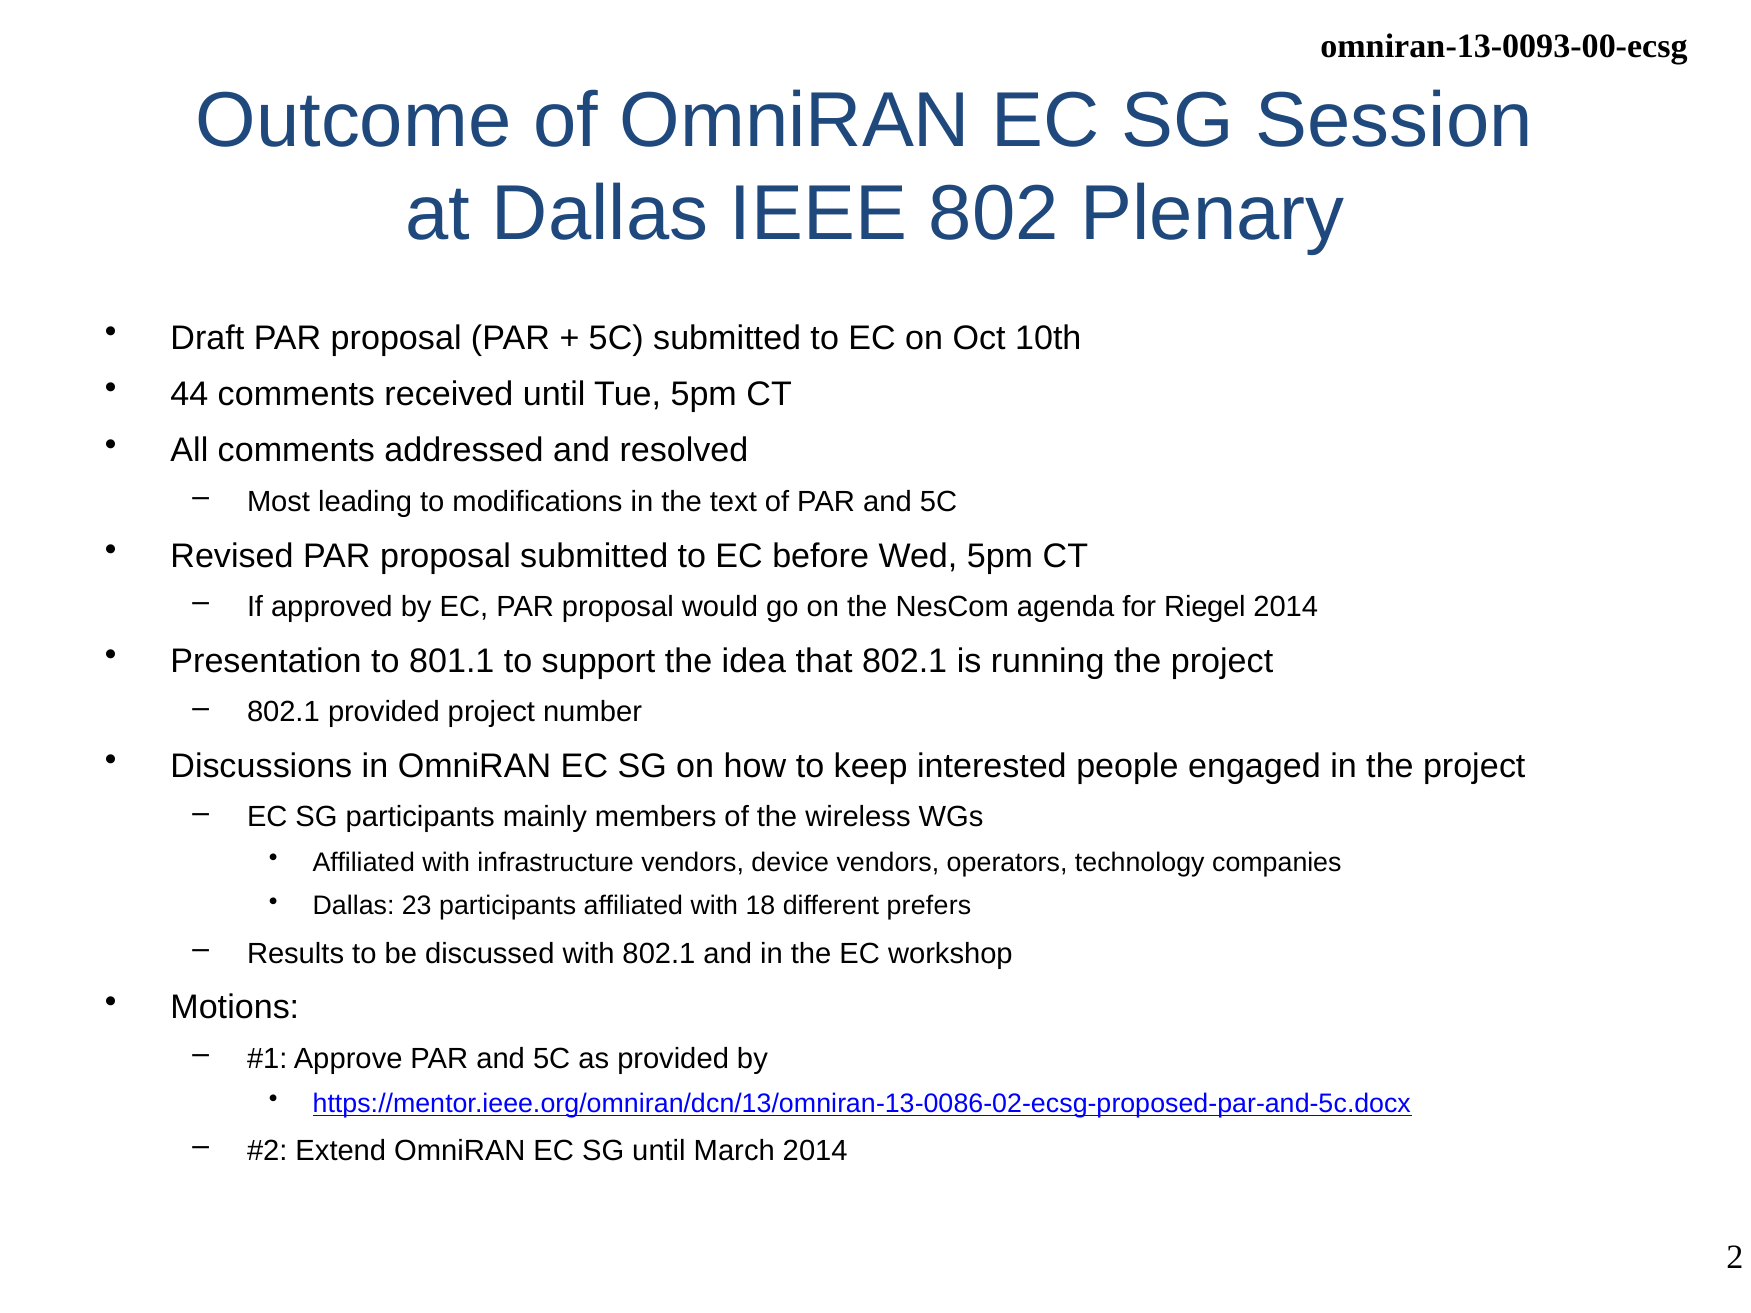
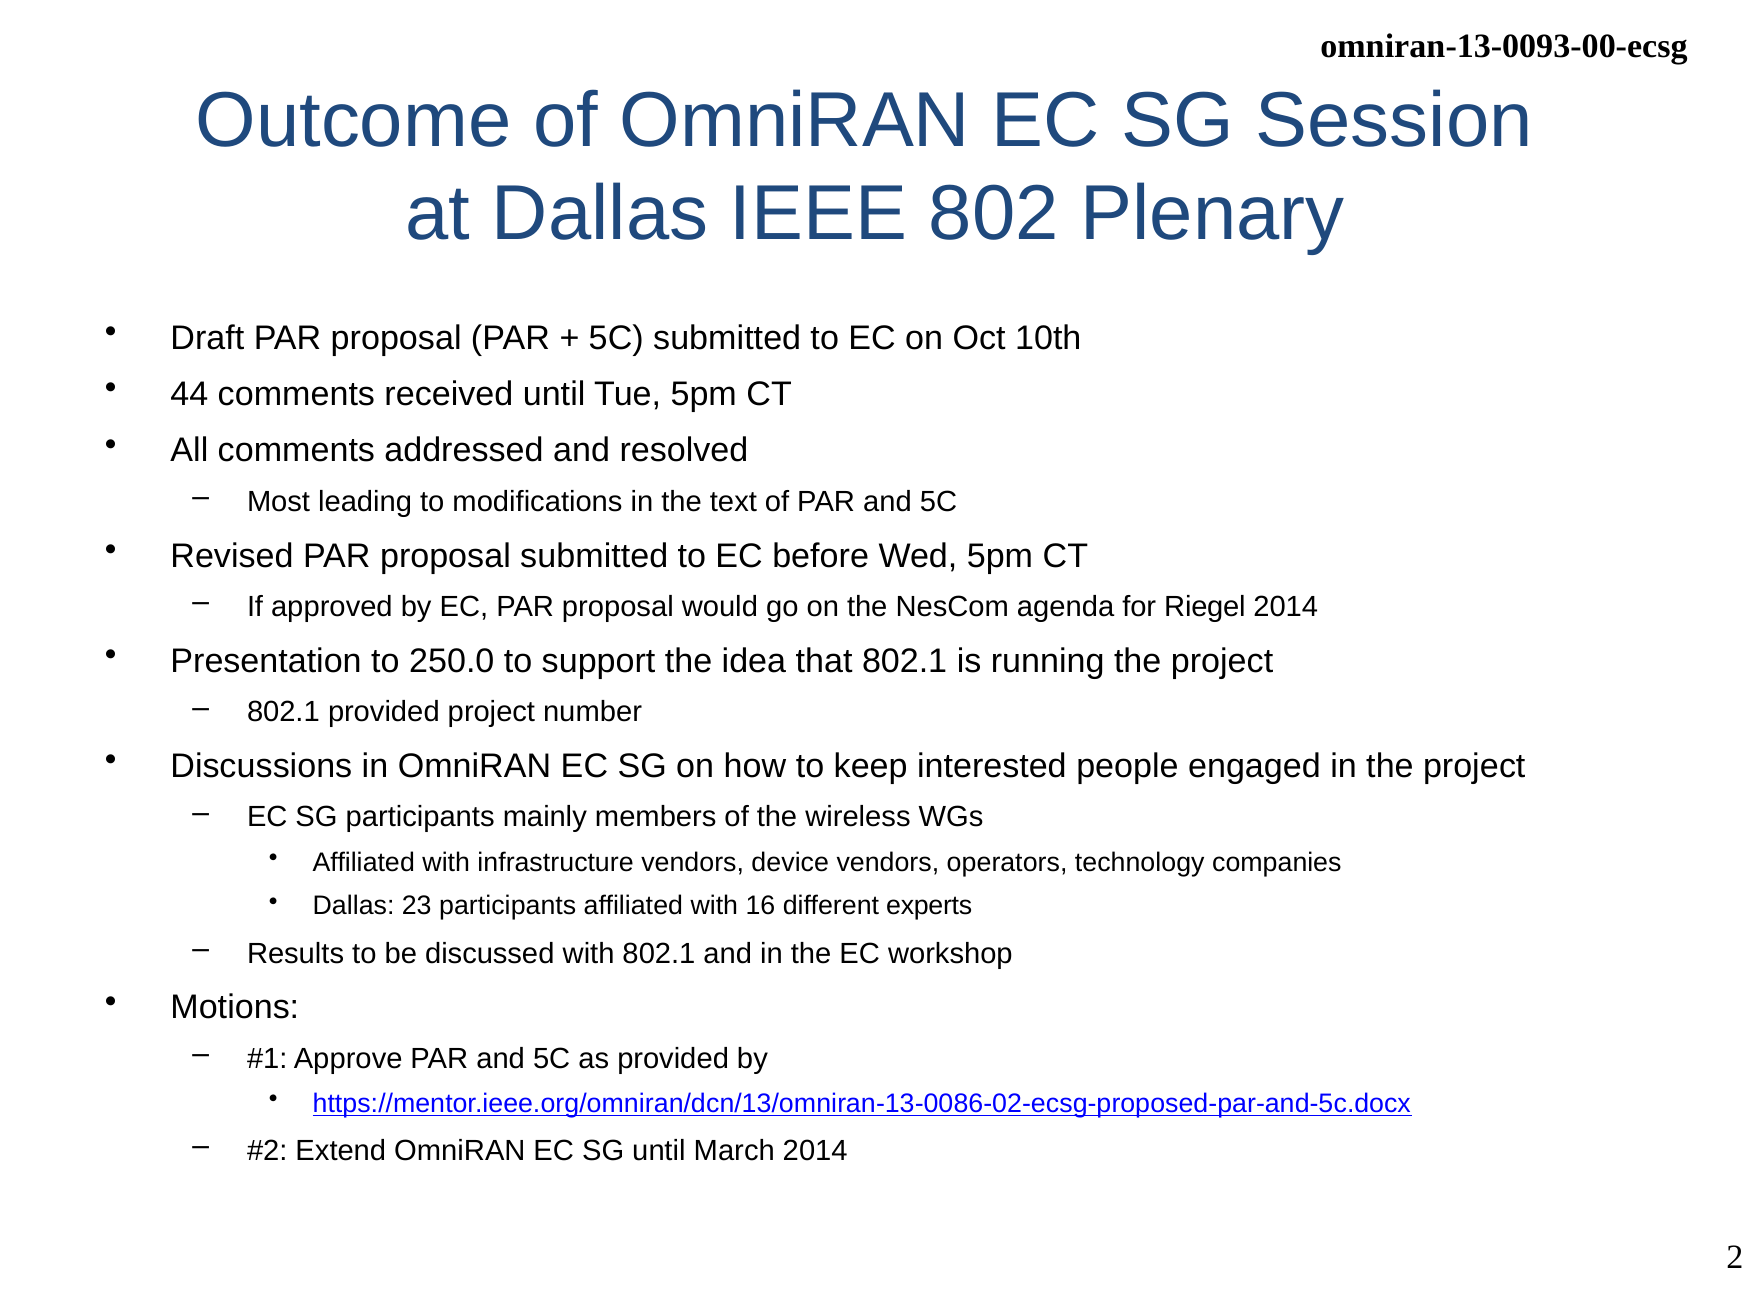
801.1: 801.1 -> 250.0 (452, 661)
18: 18 -> 16 (760, 906)
prefers: prefers -> experts (929, 906)
